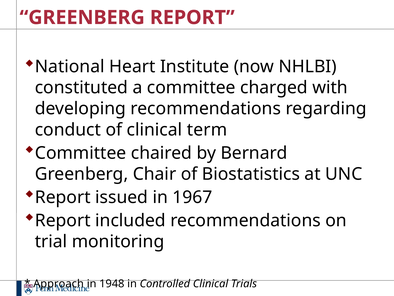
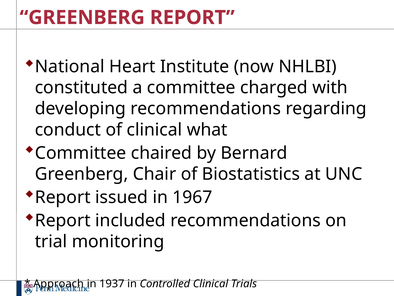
term: term -> what (207, 130)
1948: 1948 -> 1937 (112, 283)
